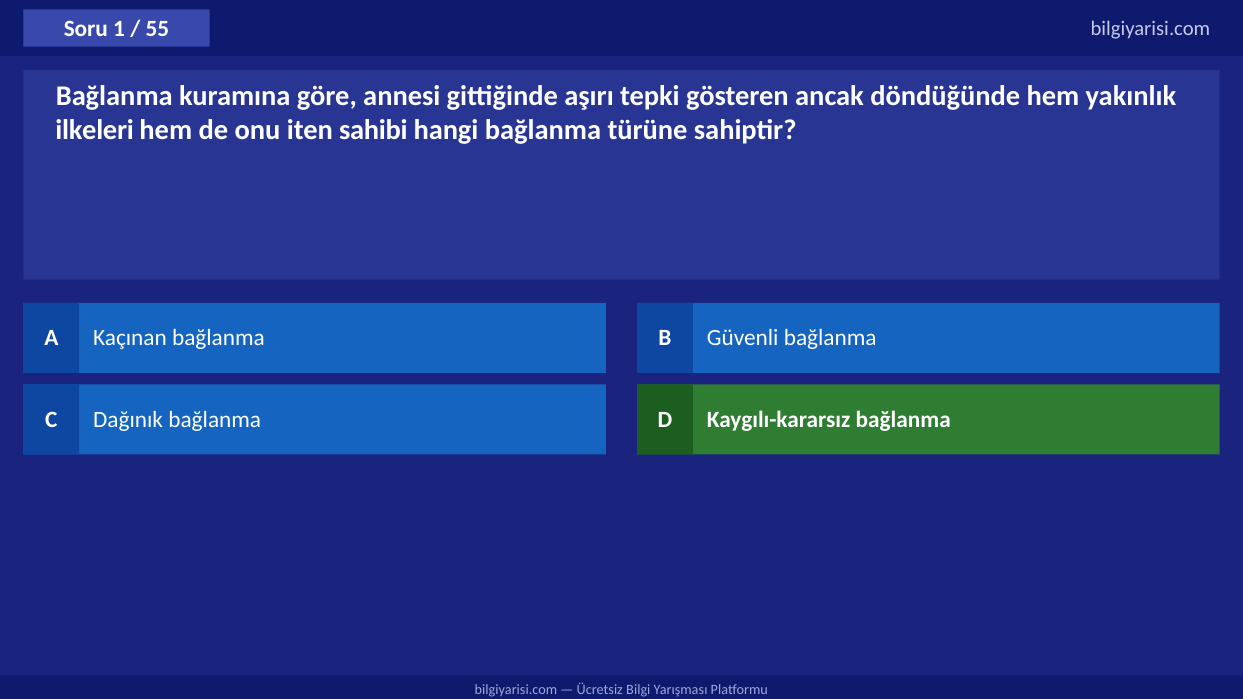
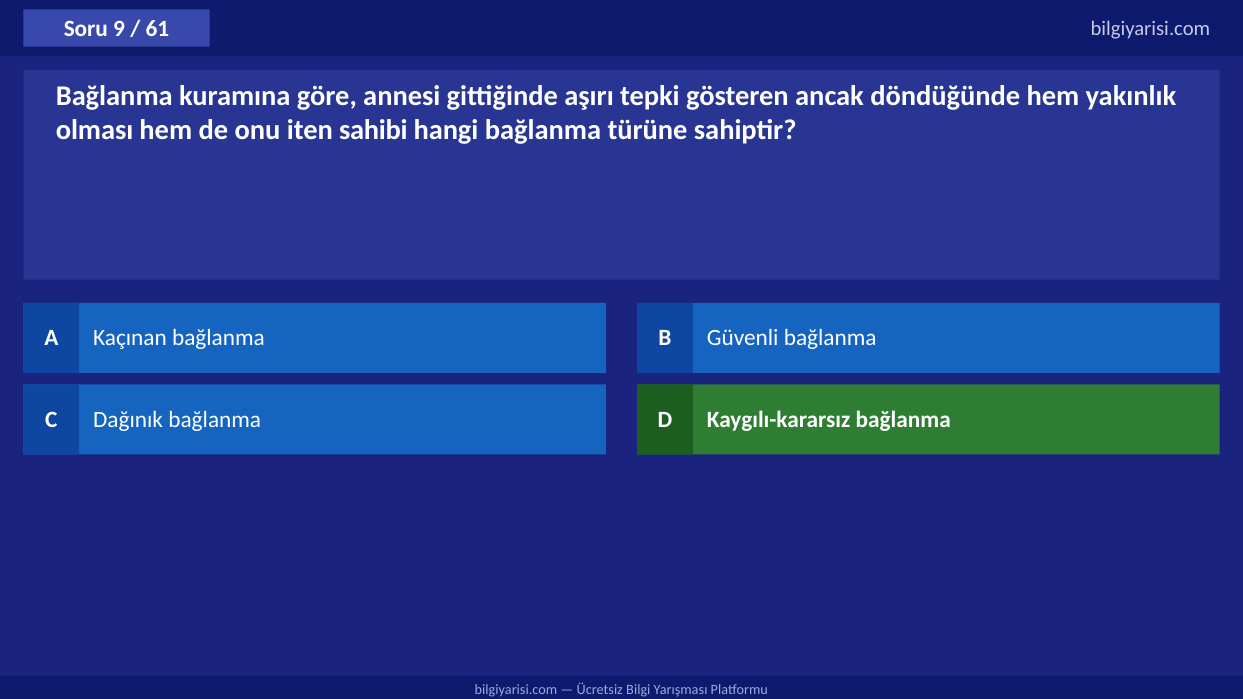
1: 1 -> 9 (119, 28)
55: 55 -> 61 (157, 28)
ilkeleri: ilkeleri -> olması (95, 130)
